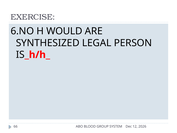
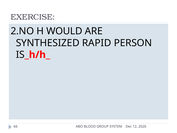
6.NO: 6.NO -> 2.NO (22, 31)
LEGAL: LEGAL -> RAPID (97, 43)
